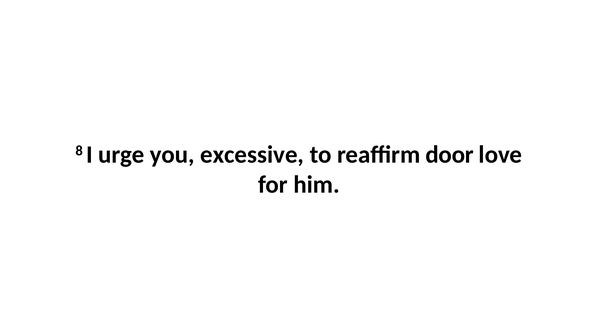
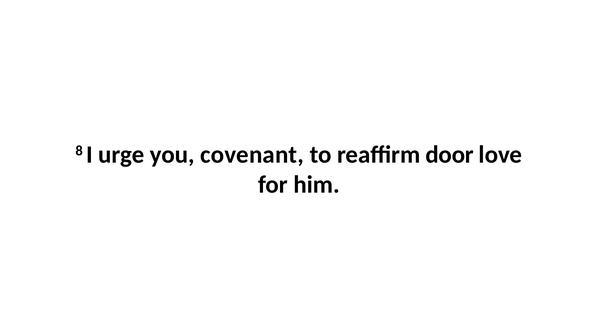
excessive: excessive -> covenant (252, 155)
